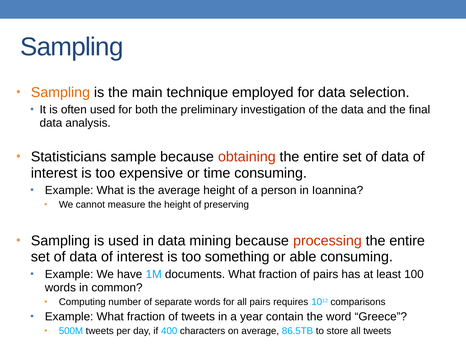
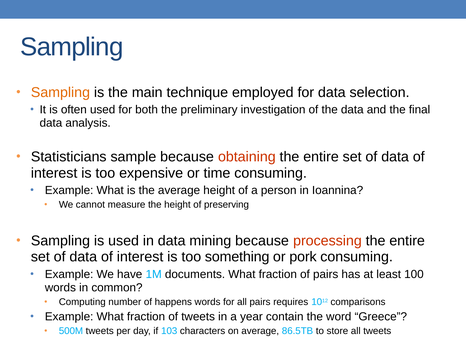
able: able -> pork (303, 257)
separate: separate -> happens (173, 301)
400: 400 -> 103 (169, 330)
